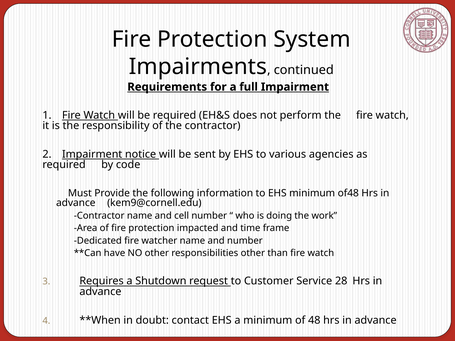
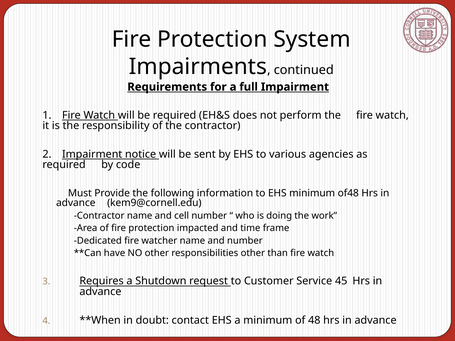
28: 28 -> 45 (341, 281)
